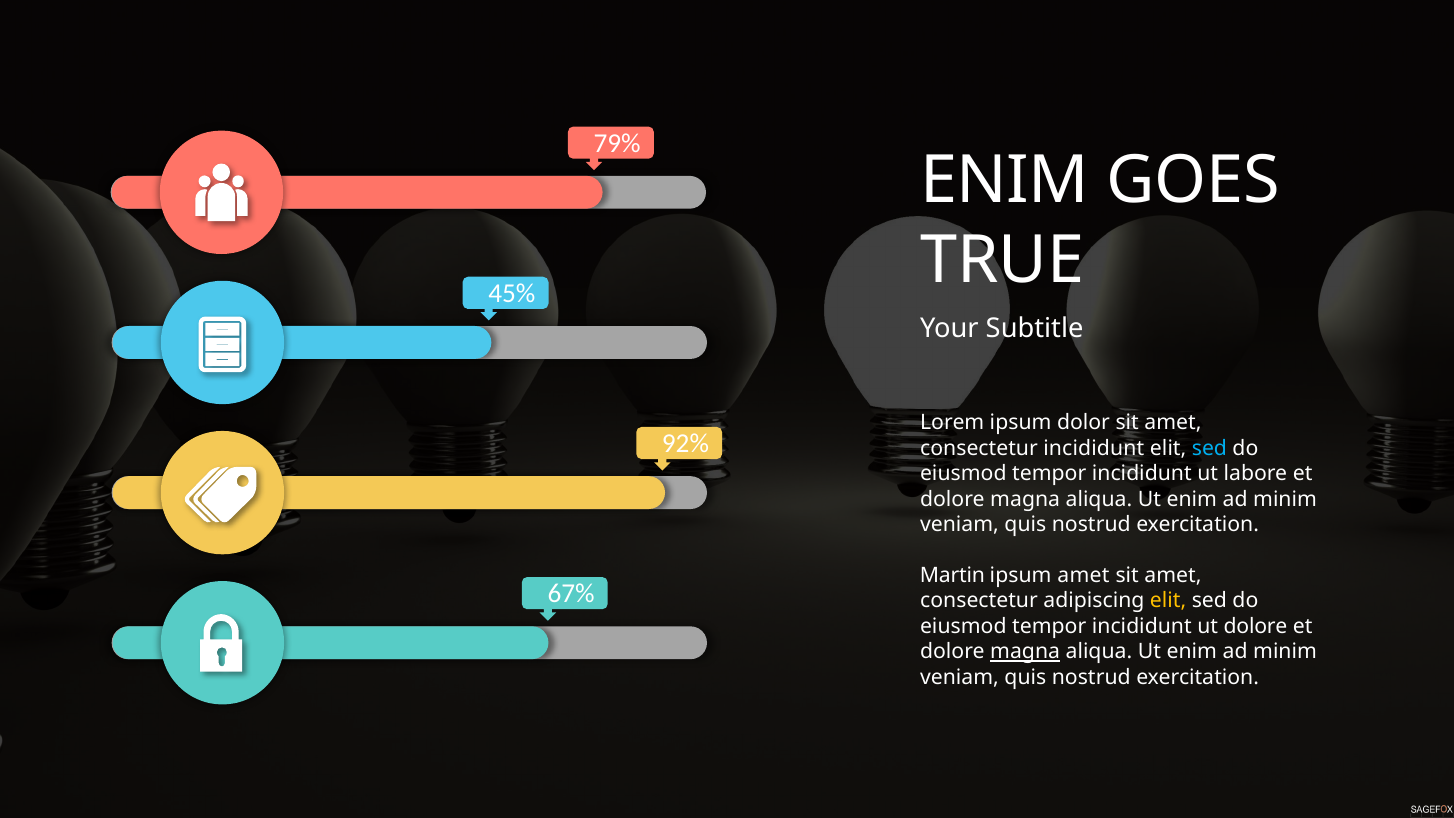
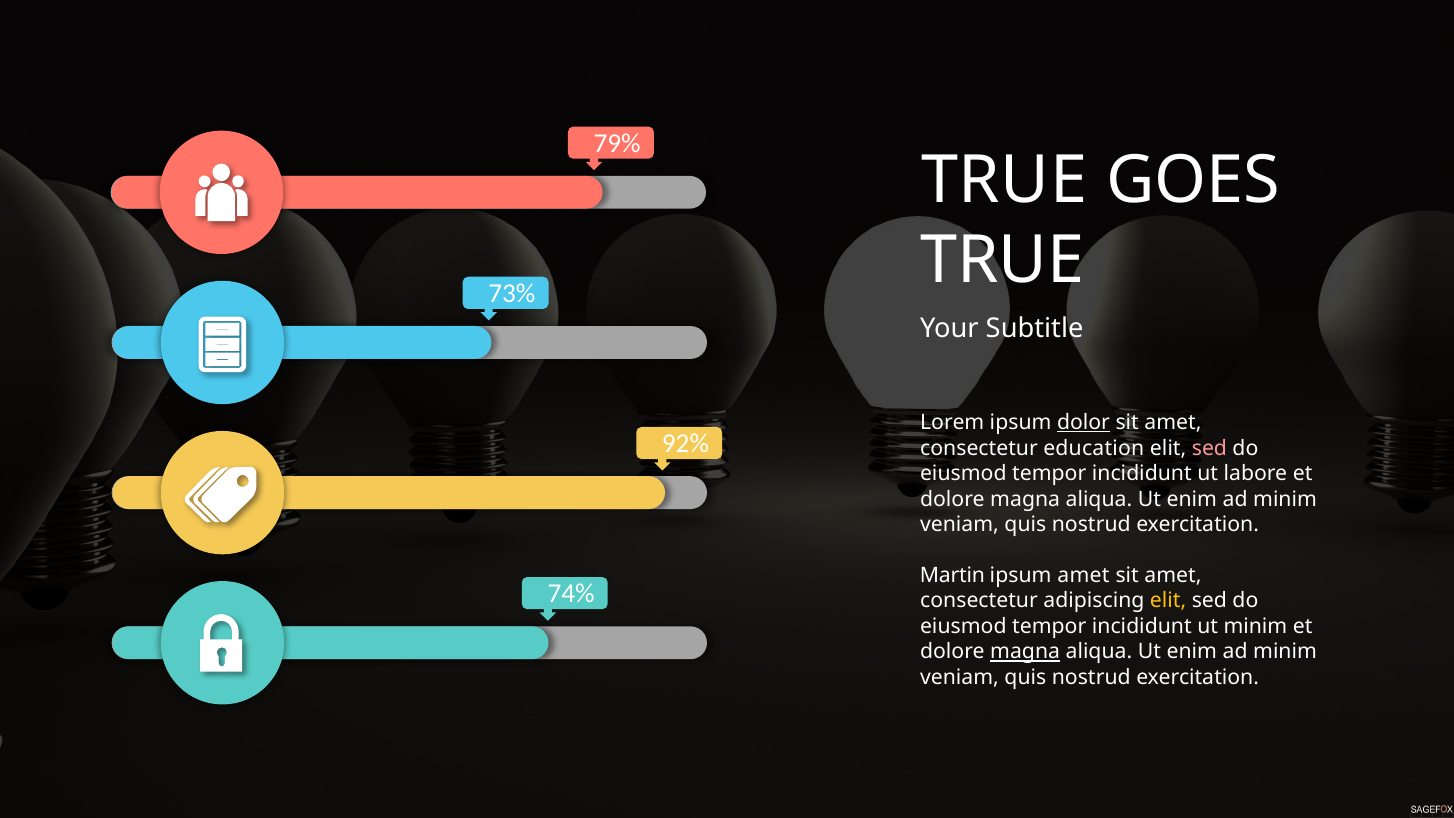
ENIM: ENIM -> TRUE (1004, 181)
45%: 45% -> 73% (512, 293)
dolor underline: none -> present (1084, 423)
consectetur incididunt: incididunt -> education (1094, 448)
sed colour: light blue -> pink (1209, 448)
67%: 67% -> 74% (571, 593)
ut dolore: dolore -> minim (1255, 626)
